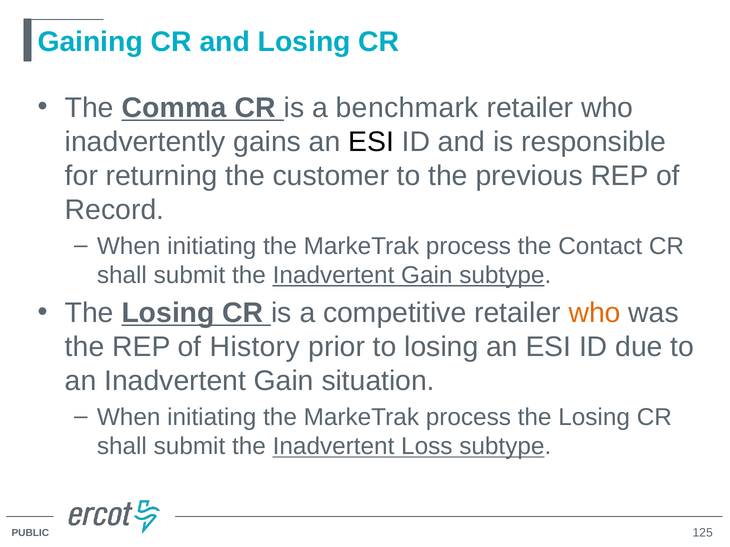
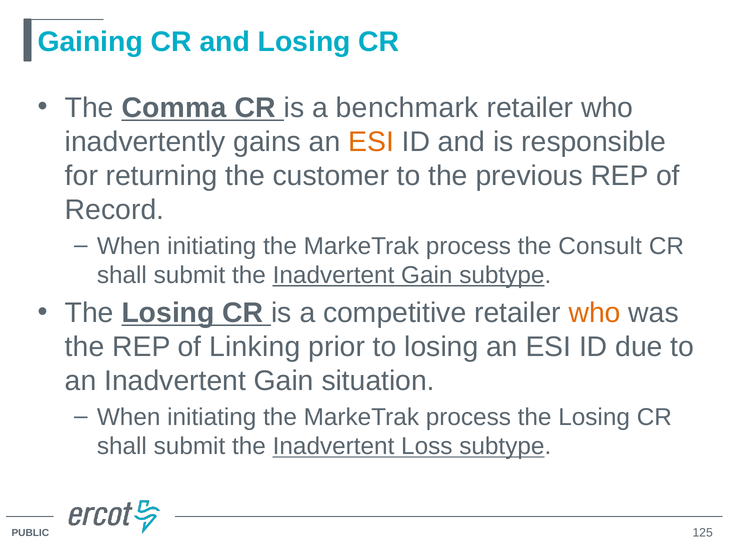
ESI colour: black -> orange (371, 142)
Contact: Contact -> Consult (600, 246)
History: History -> Linking (255, 347)
